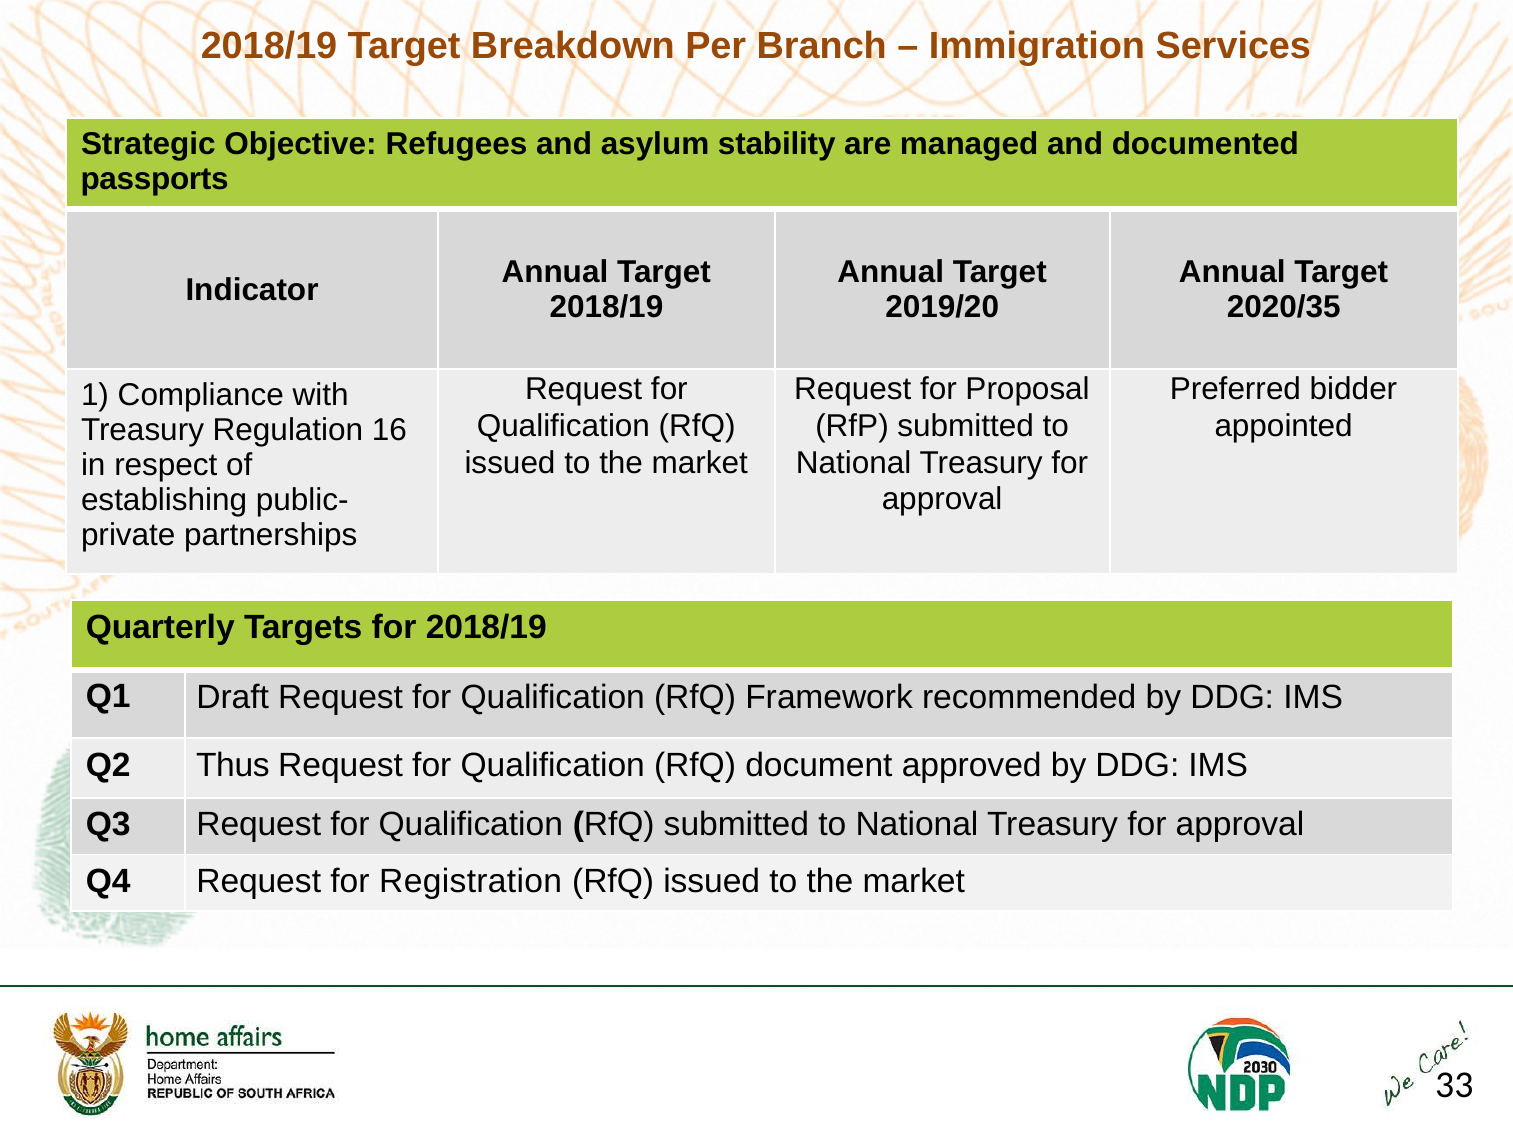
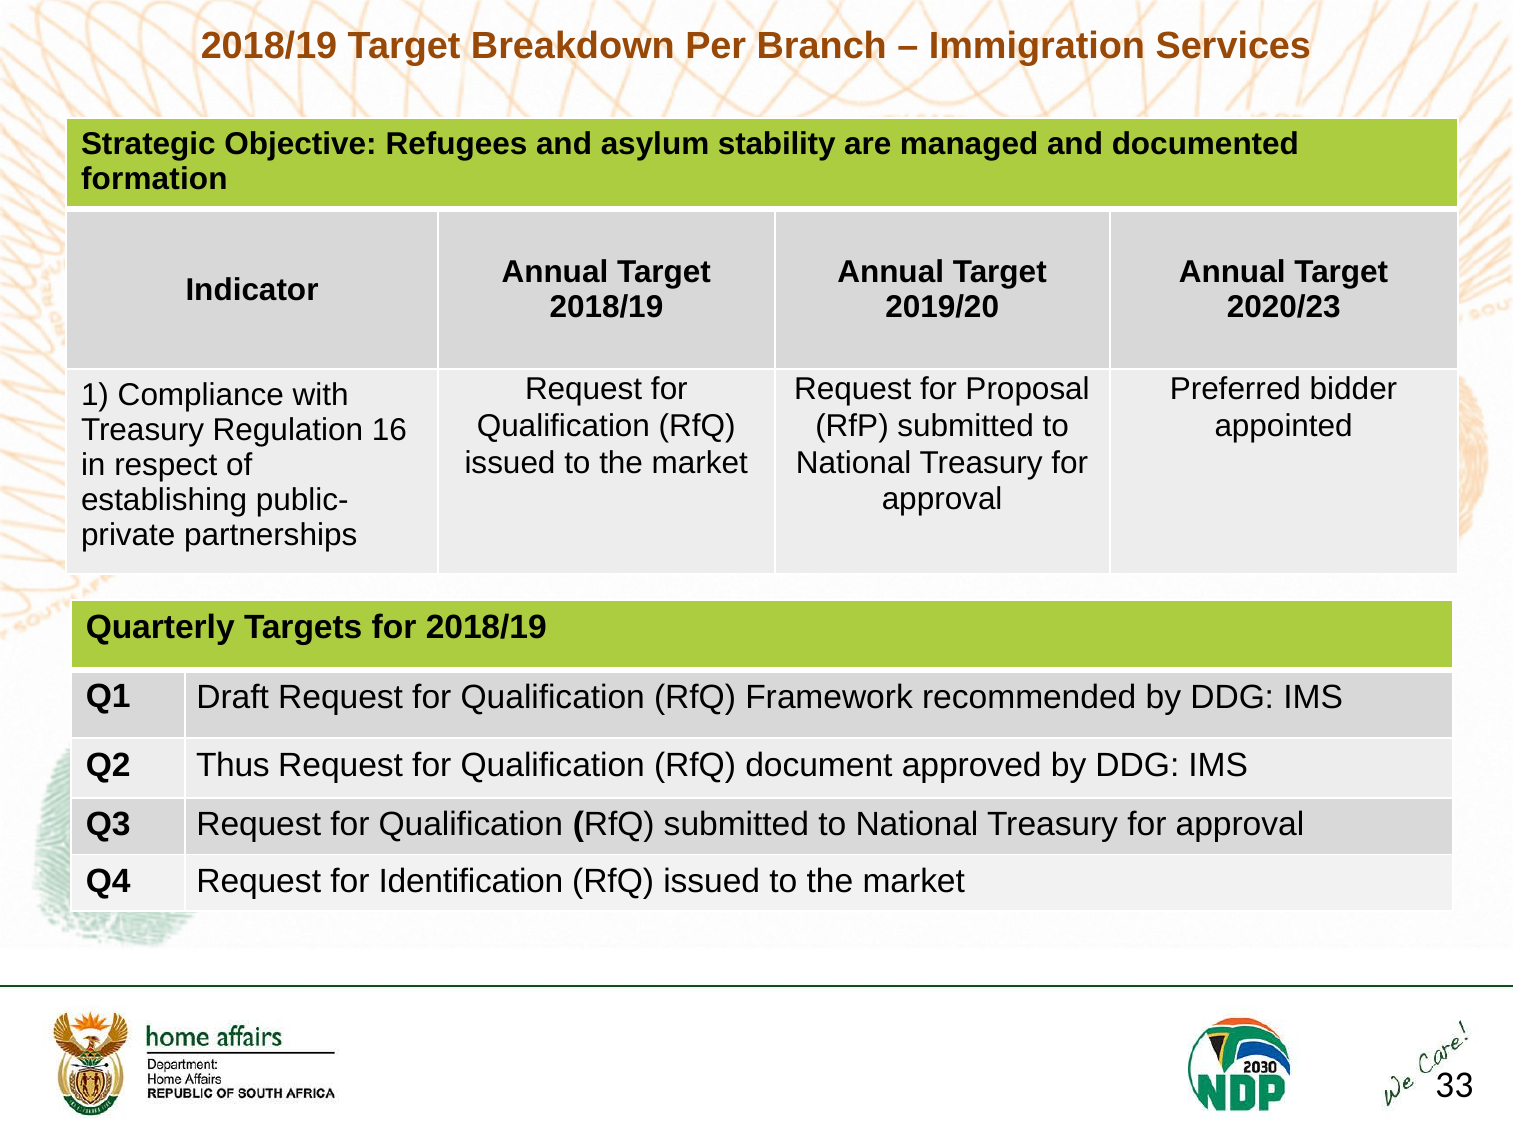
passports: passports -> formation (154, 179)
2020/35: 2020/35 -> 2020/23 (1284, 307)
Registration: Registration -> Identification (471, 881)
